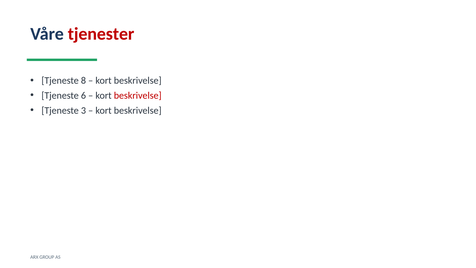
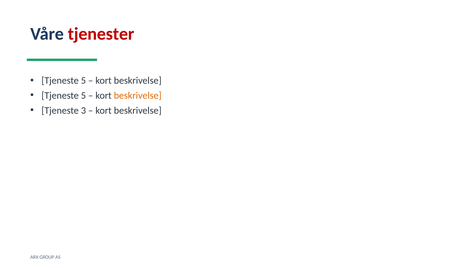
8: 8 -> 5 (83, 81)
6: 6 -> 5 (83, 96)
beskrivelse colour: red -> orange (138, 96)
